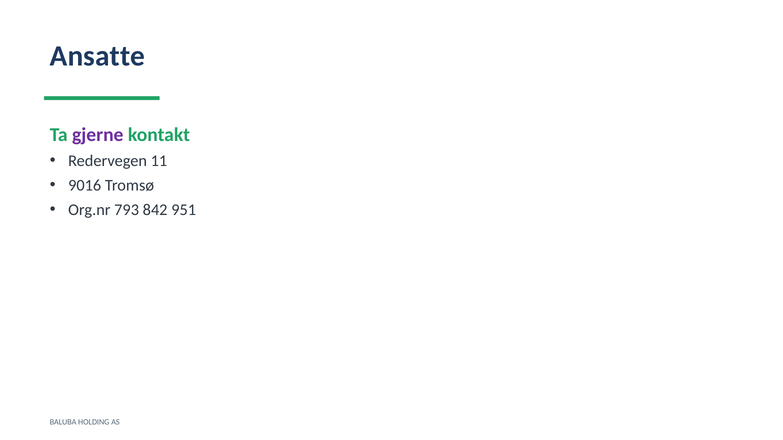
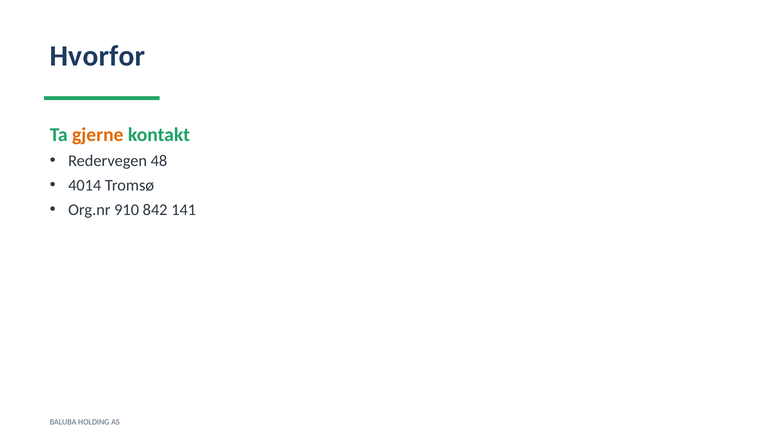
Ansatte: Ansatte -> Hvorfor (97, 56)
gjerne colour: purple -> orange (98, 135)
11: 11 -> 48 (159, 161)
9016: 9016 -> 4014 (85, 185)
793: 793 -> 910 (127, 210)
951: 951 -> 141 (184, 210)
